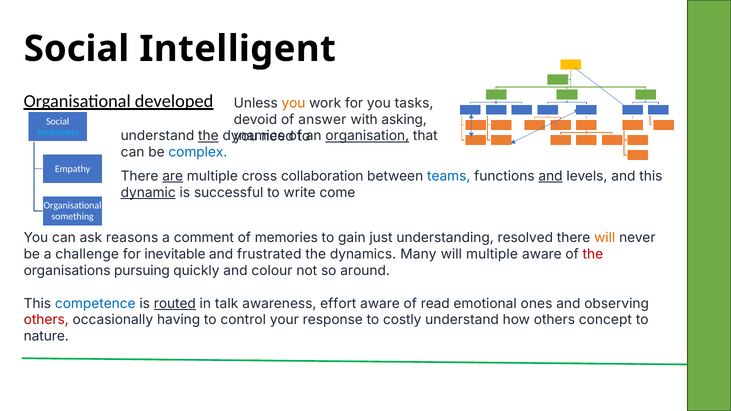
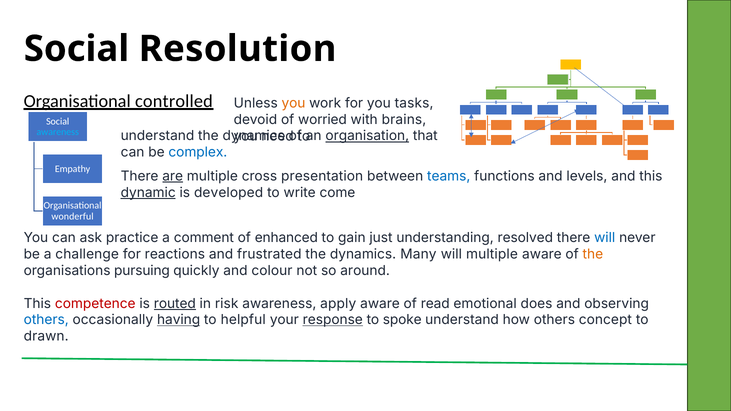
Intelligent: Intelligent -> Resolution (238, 49)
developed: developed -> controlled (174, 101)
answer: answer -> worried (322, 120)
asking: asking -> brains (404, 120)
the underline: present -> none (208, 136)
collaboration: collaboration -> presentation (322, 176)
and underline: present -> none (551, 176)
successful: successful -> developed (229, 193)
something: something -> wonderful (73, 216)
reasons: reasons -> practice (132, 238)
memories: memories -> enhanced (286, 238)
will colour: orange -> blue (605, 238)
inevitable: inevitable -> reactions (175, 254)
the colour: red -> orange (593, 254)
competence colour: blue -> red (95, 304)
talk: talk -> risk (227, 304)
effort: effort -> apply (338, 304)
ones: ones -> does (537, 304)
others colour: red -> blue (46, 320)
having underline: none -> present (179, 320)
control: control -> helpful (243, 320)
response underline: none -> present (333, 320)
costly: costly -> spoke (402, 320)
nature: nature -> drawn (46, 337)
